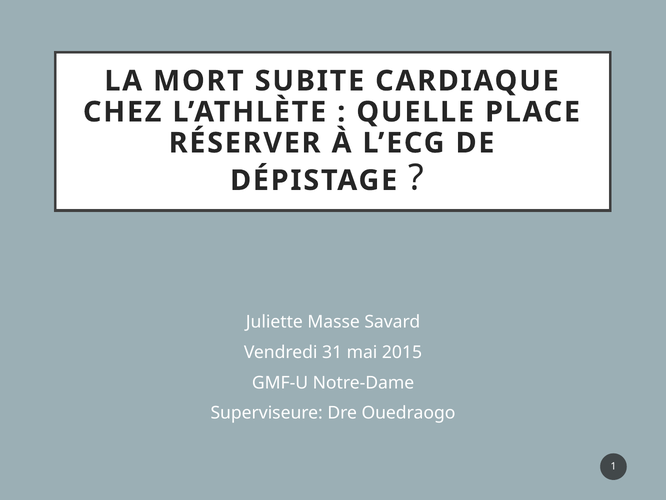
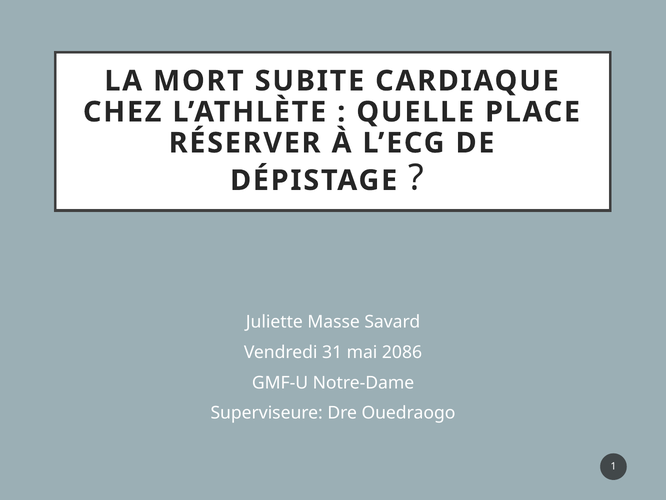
2015: 2015 -> 2086 (402, 352)
